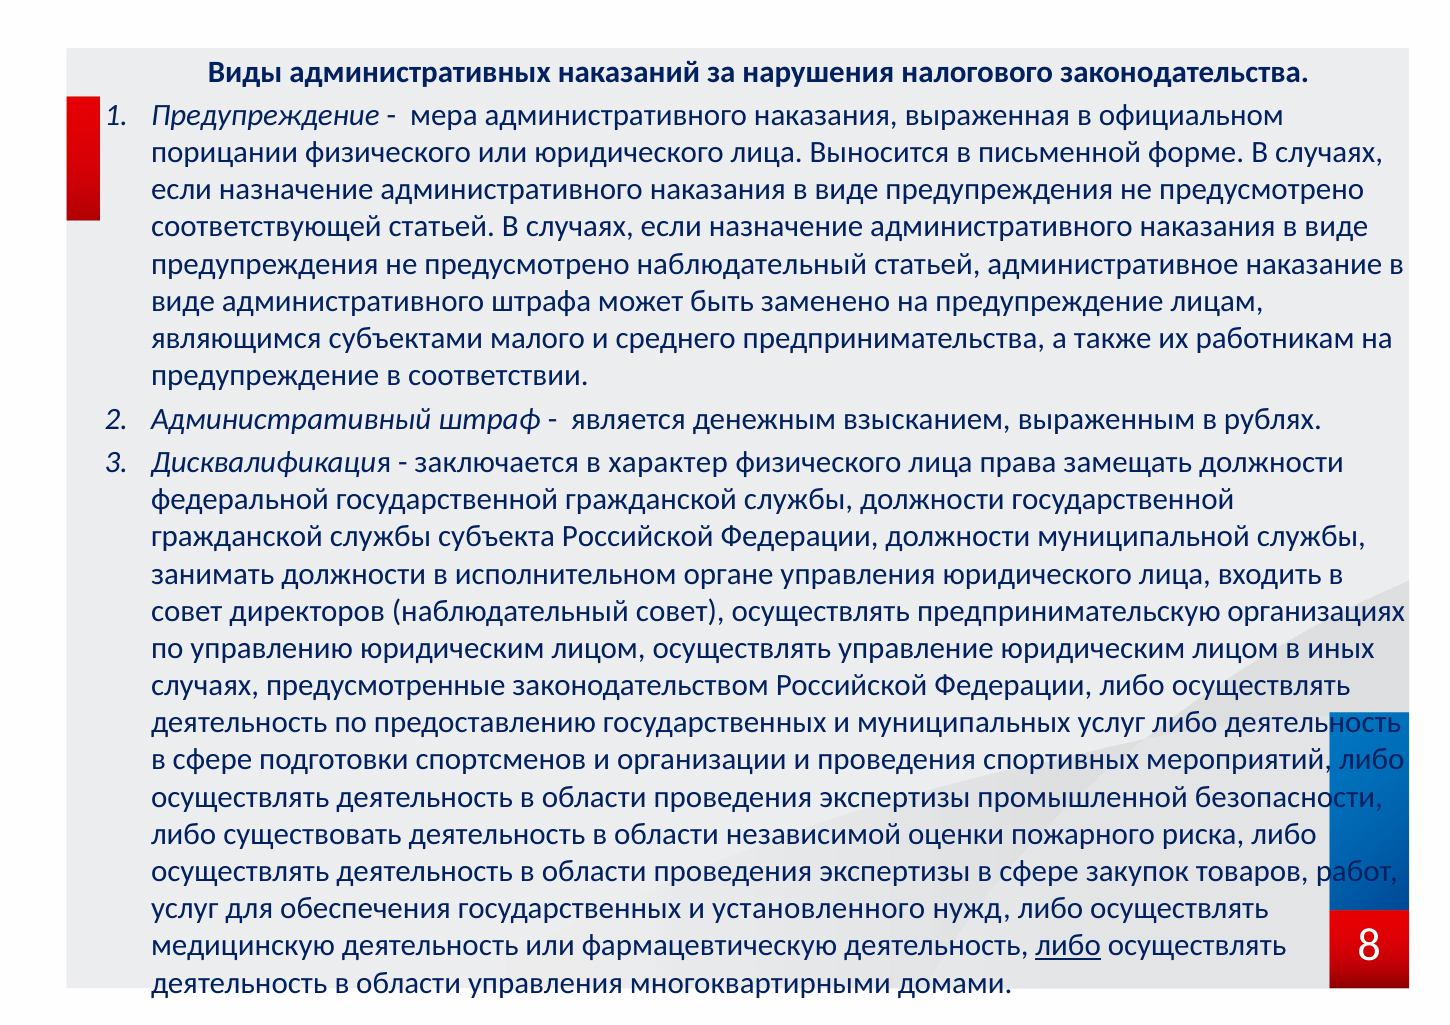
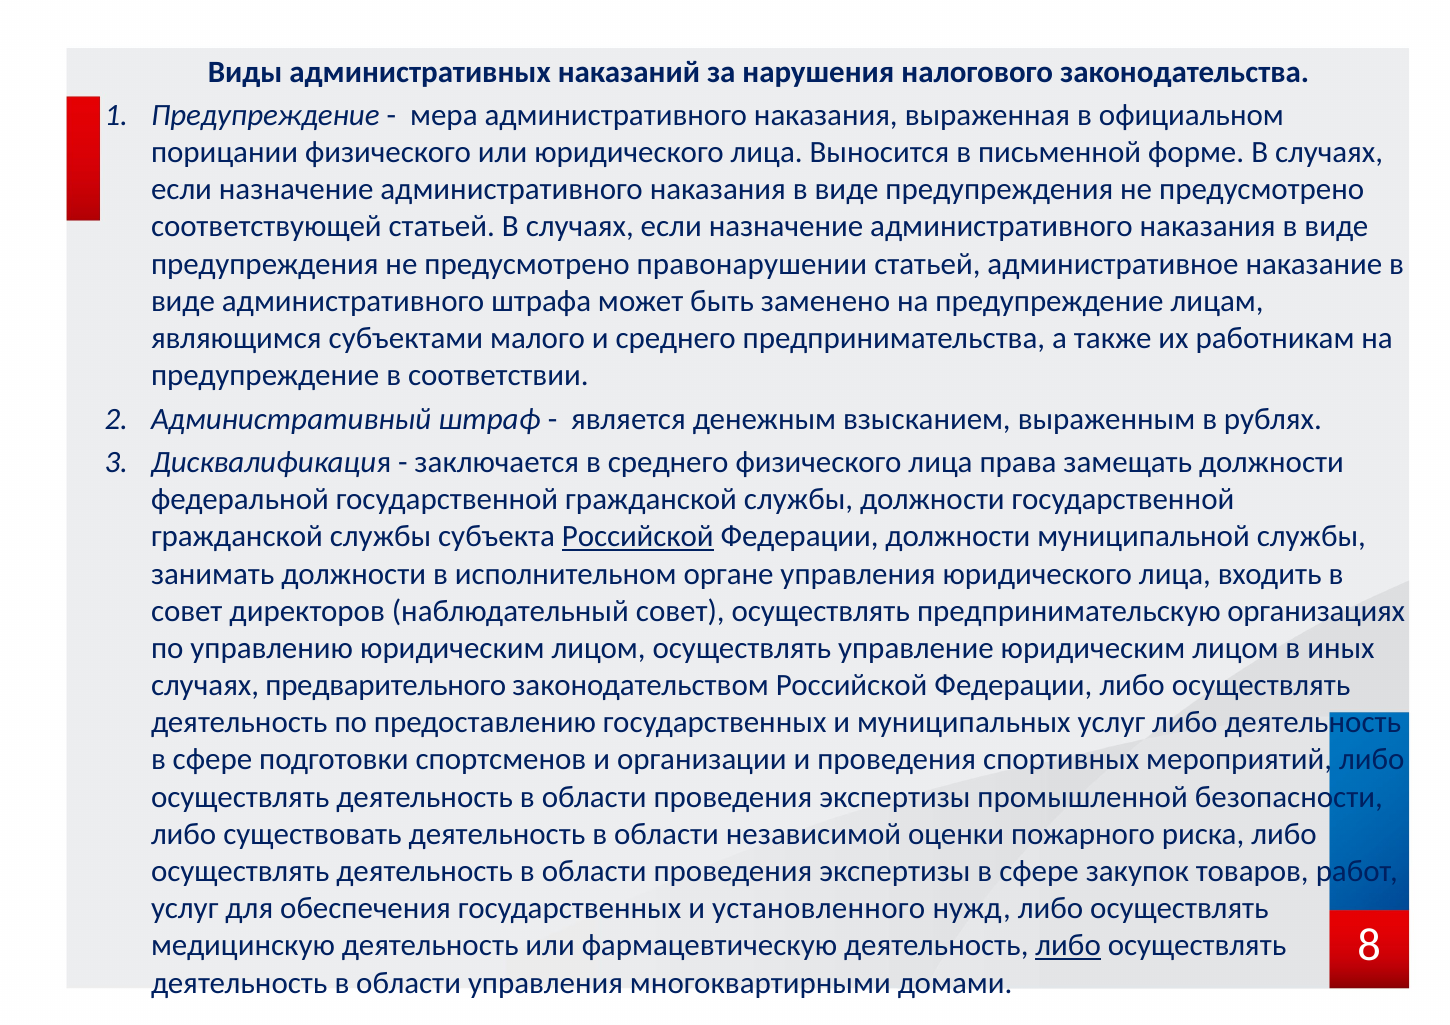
предусмотрено наблюдательный: наблюдательный -> правонарушении (752, 264)
в характер: характер -> среднего (668, 462)
Российской underline: none -> present (638, 537)
предусмотренные: предусмотренные -> предварительного (386, 686)
